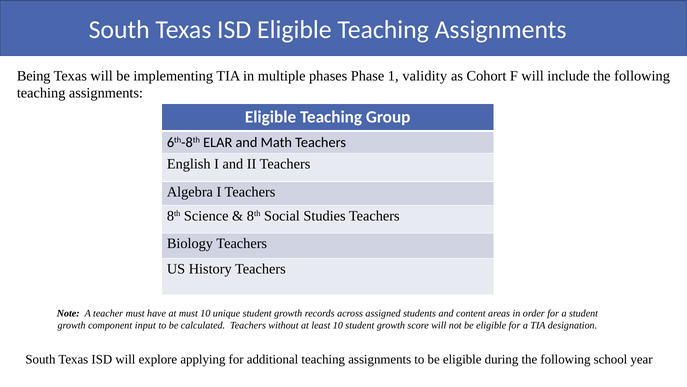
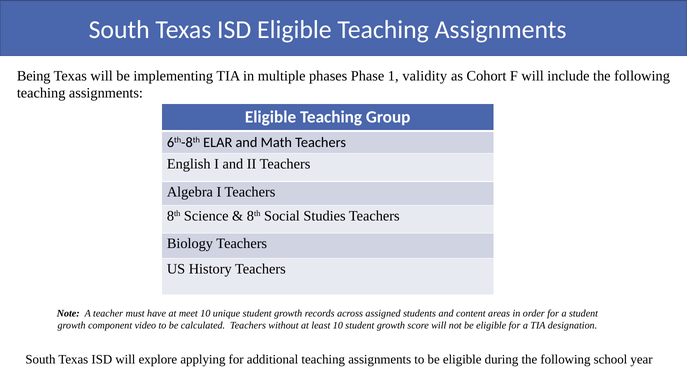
at must: must -> meet (188, 313)
input: input -> video (145, 325)
